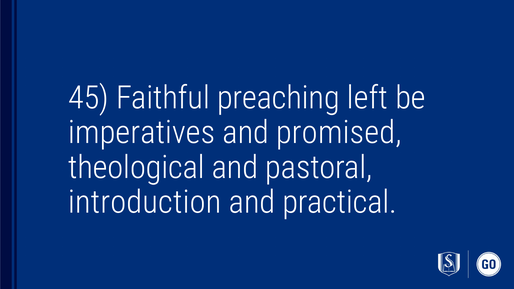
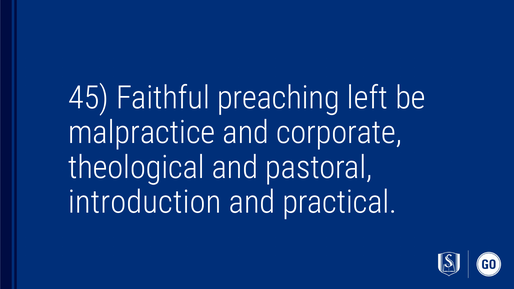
imperatives: imperatives -> malpractice (142, 133)
promised: promised -> corporate (339, 133)
